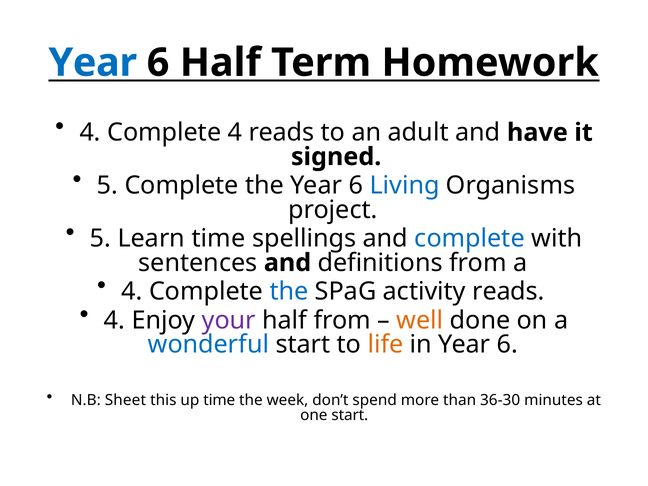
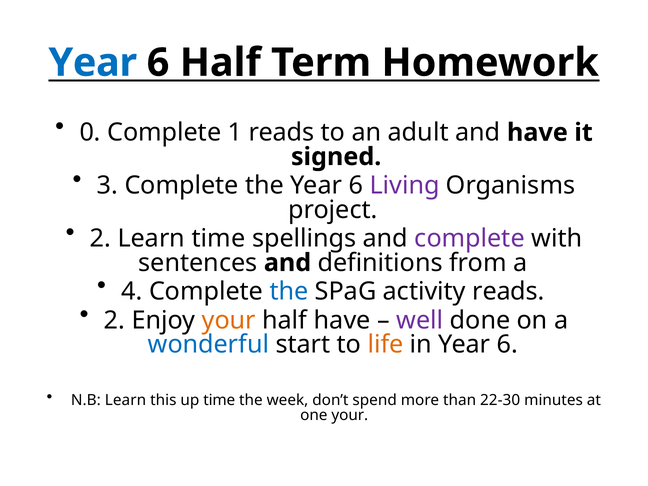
4: 4 -> 0 (90, 133)
Complete 4: 4 -> 1 (235, 133)
5: 5 -> 3 (107, 186)
Living colour: blue -> purple (405, 186)
5: 5 -> 2 (101, 239)
complete colour: blue -> purple (470, 239)
4: 4 -> 2 (115, 320)
your colour: purple -> orange (229, 320)
half from: from -> have (342, 320)
well colour: orange -> purple (420, 320)
N.B Sheet: Sheet -> Learn (125, 400)
36-30: 36-30 -> 22-30 (500, 400)
one start: start -> your (350, 415)
